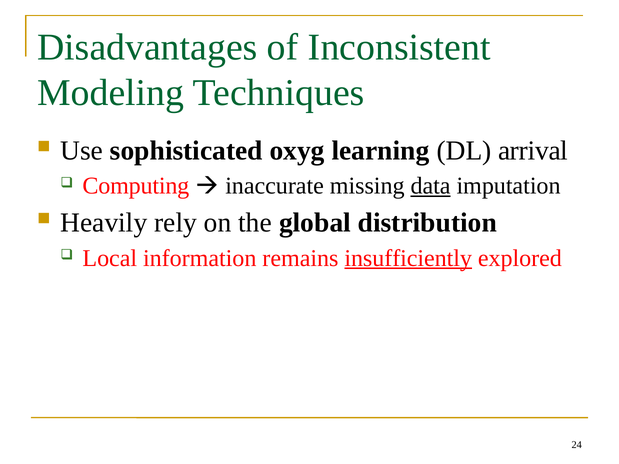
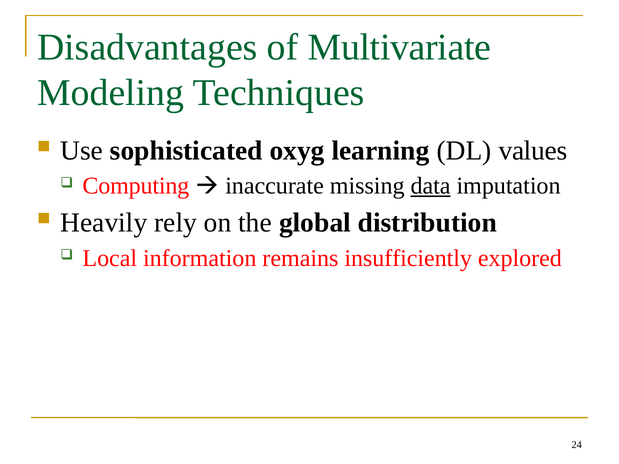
Inconsistent: Inconsistent -> Multivariate (399, 47)
arrival: arrival -> values (533, 151)
insufficiently underline: present -> none (408, 258)
